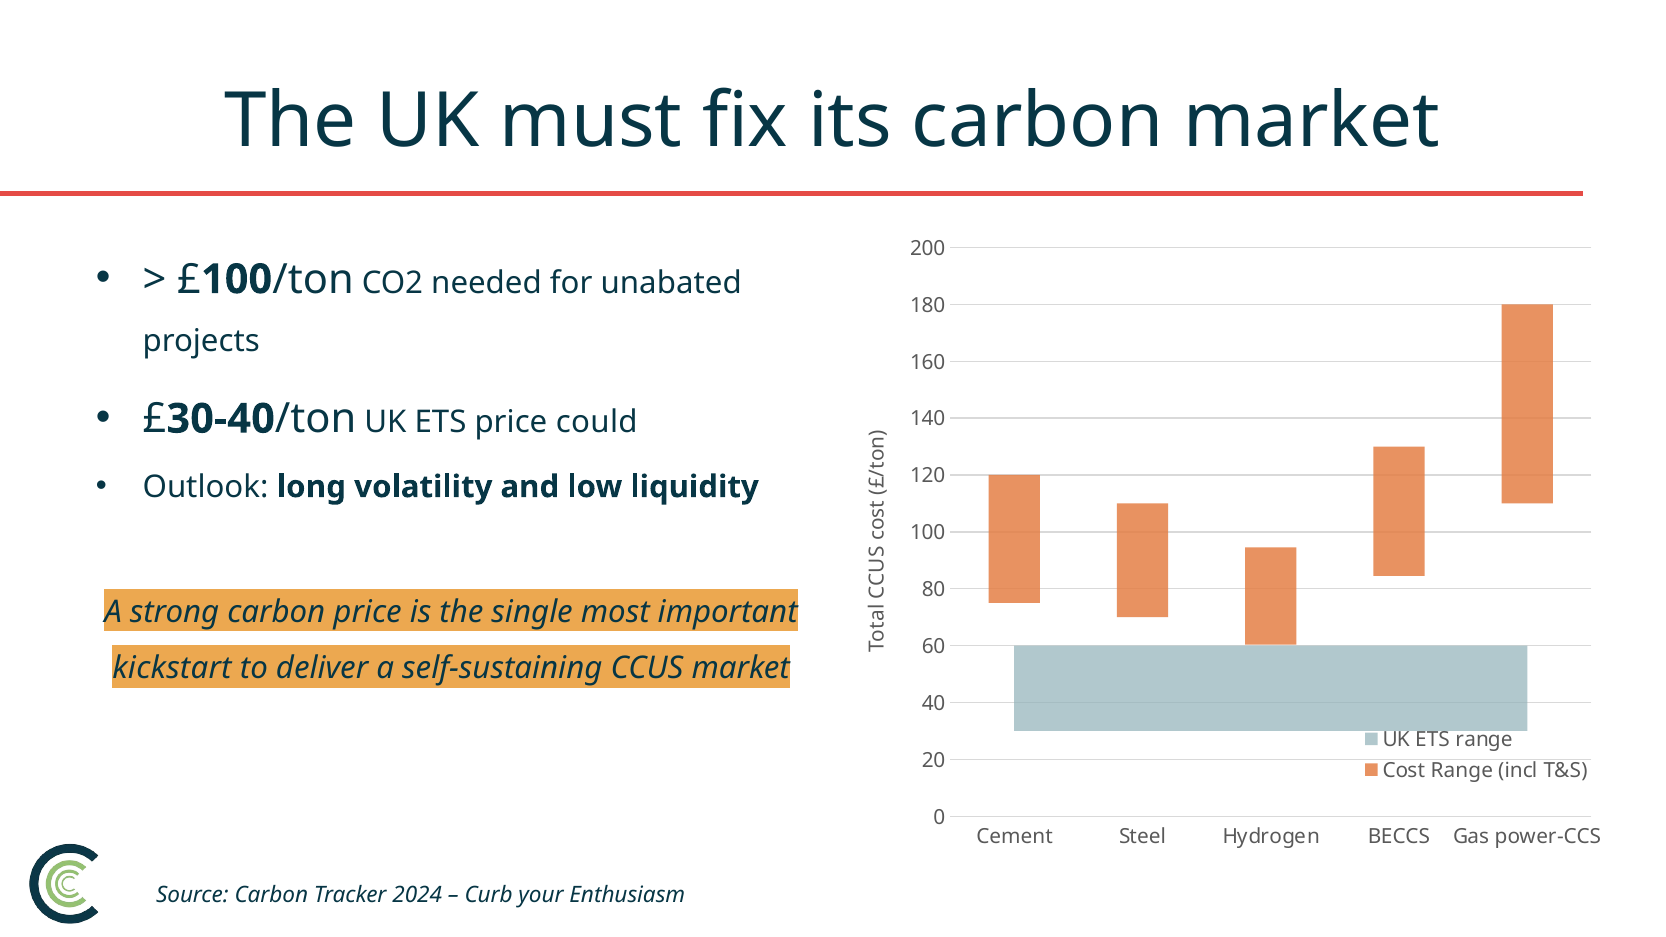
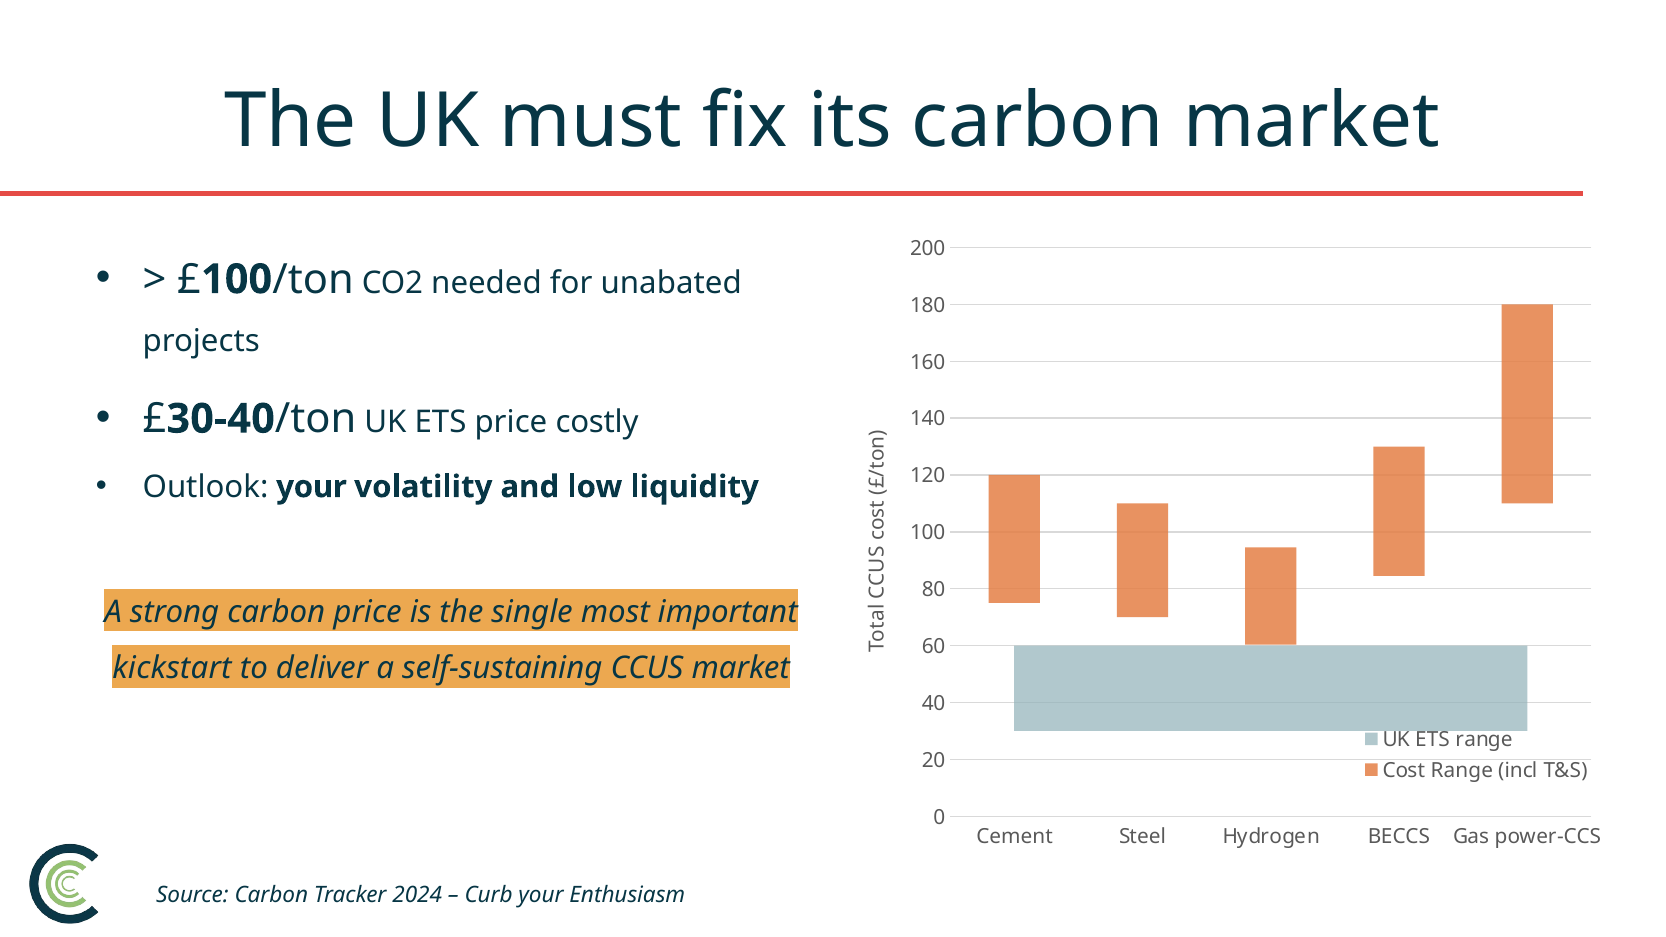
could: could -> costly (597, 422)
Outlook long: long -> your (312, 487)
